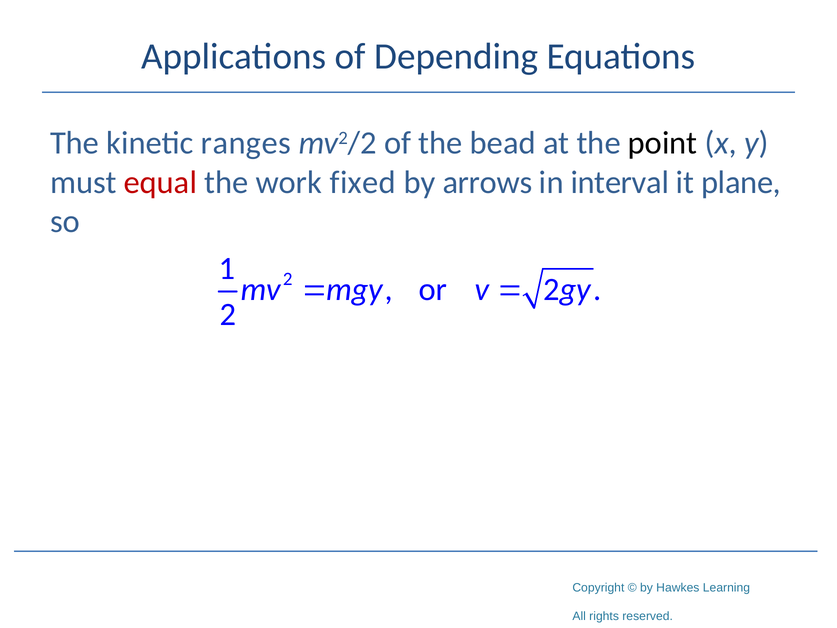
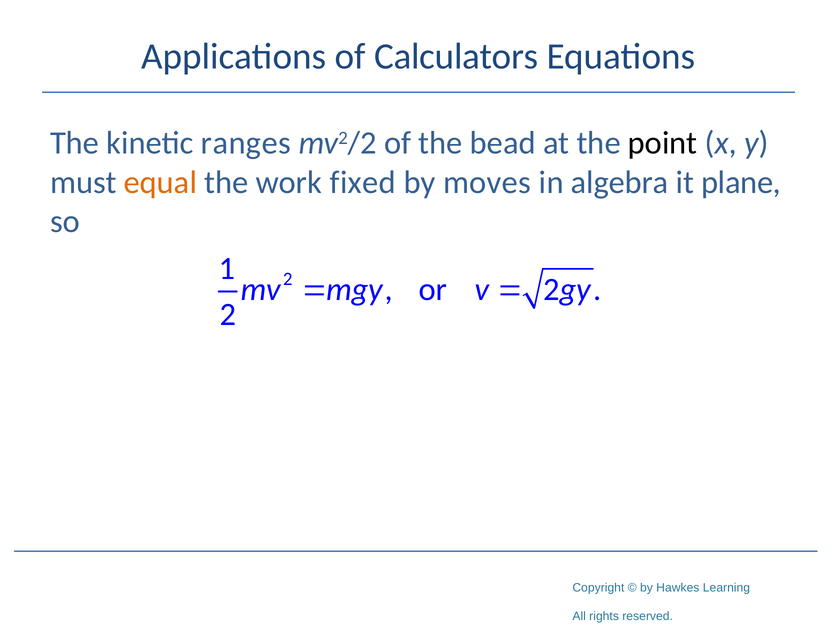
Depending: Depending -> Calculators (456, 56)
equal colour: red -> orange (160, 182)
arrows: arrows -> moves (487, 182)
interval: interval -> algebra (620, 182)
